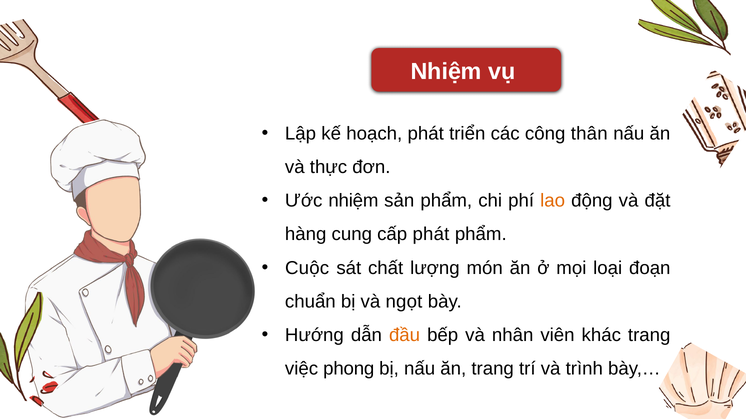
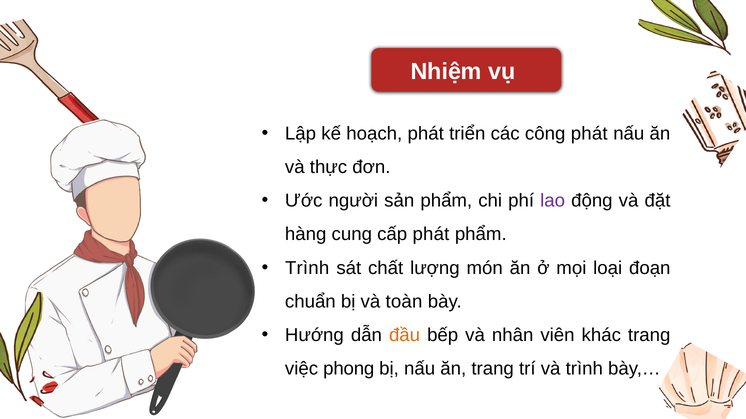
công thân: thân -> phát (589, 134)
Ước nhiệm: nhiệm -> người (353, 201)
lao colour: orange -> purple (553, 201)
Cuộc: Cuộc -> Trình (307, 268)
ngọt: ngọt -> toàn (404, 302)
